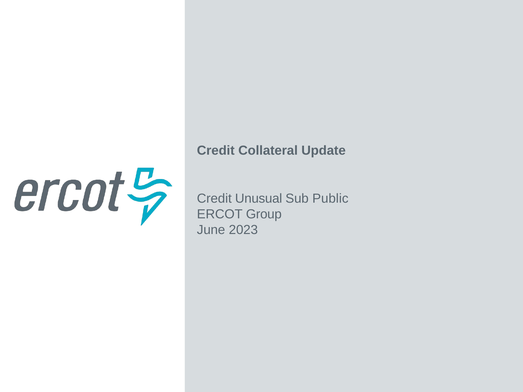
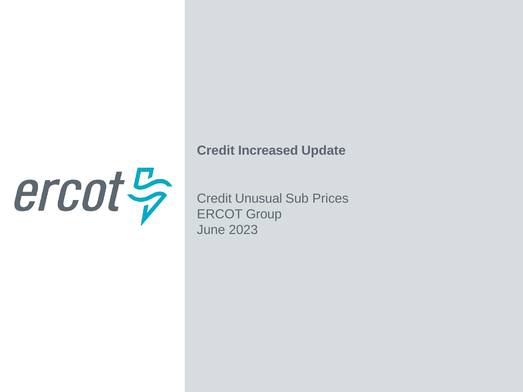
Collateral: Collateral -> Increased (268, 151)
Public: Public -> Prices (330, 199)
